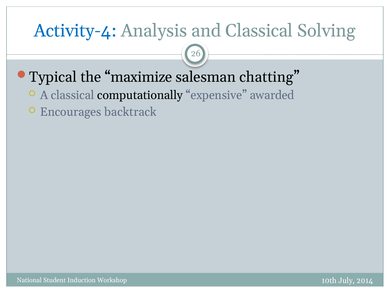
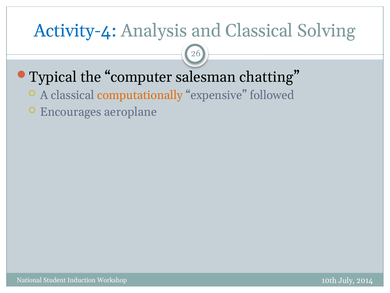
maximize: maximize -> computer (138, 77)
computationally colour: black -> orange (140, 95)
awarded: awarded -> followed (272, 95)
backtrack: backtrack -> aeroplane (131, 112)
